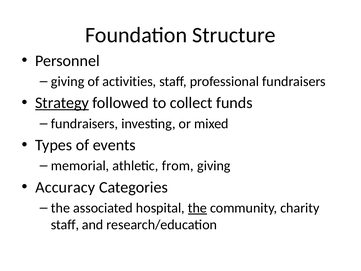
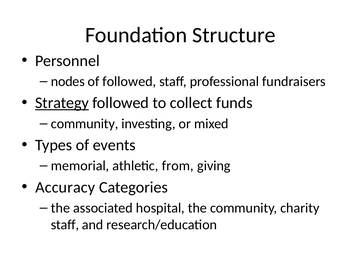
giving: giving -> nodes (68, 81)
of activities: activities -> followed (129, 81)
fundraisers: fundraisers -> community (85, 124)
the underline: present -> none (197, 208)
